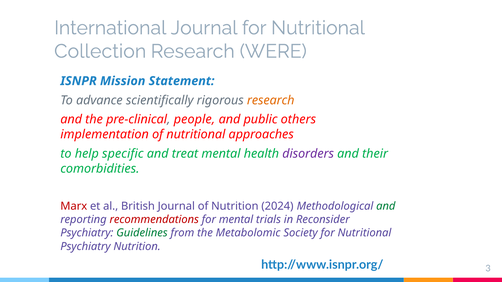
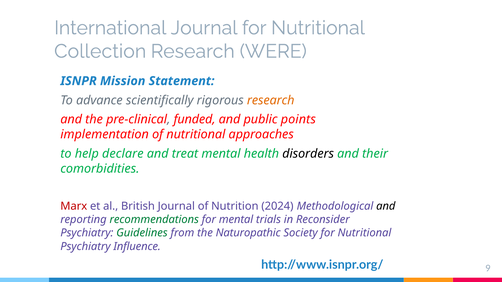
people: people -> funded (195, 120)
others: others -> points (298, 120)
specific: specific -> declare (123, 154)
disorders colour: purple -> black (308, 154)
and colour: green -> black (386, 207)
recommendations colour: red -> green (154, 220)
Metabolomic: Metabolomic -> Naturopathic (248, 233)
Psychiatry Nutrition: Nutrition -> Influence (137, 247)
3: 3 -> 9 (488, 269)
